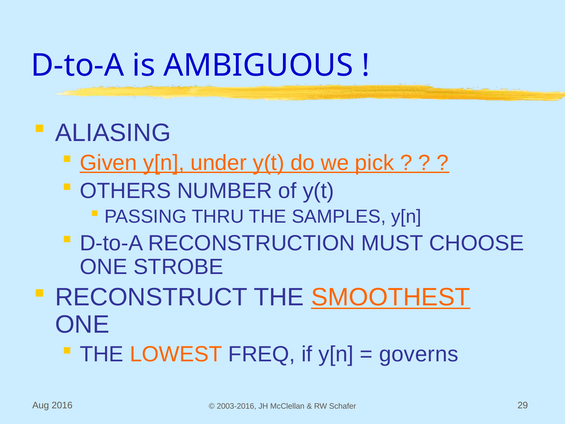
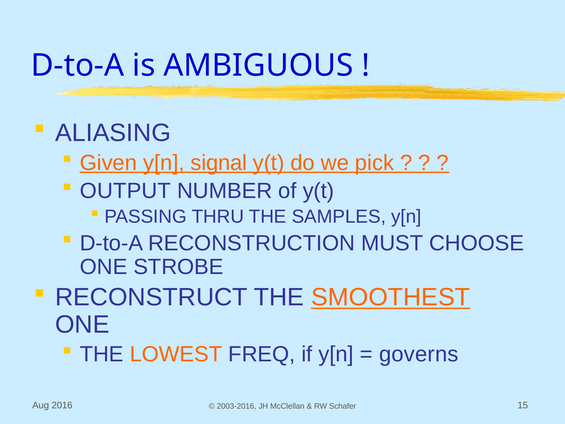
under: under -> signal (219, 163)
OTHERS: OTHERS -> OUTPUT (125, 191)
29: 29 -> 15 (523, 405)
